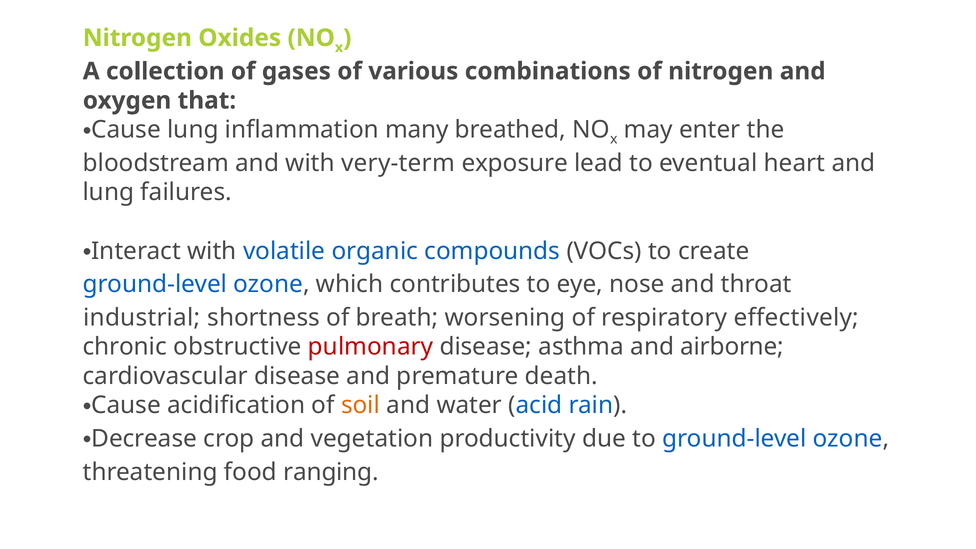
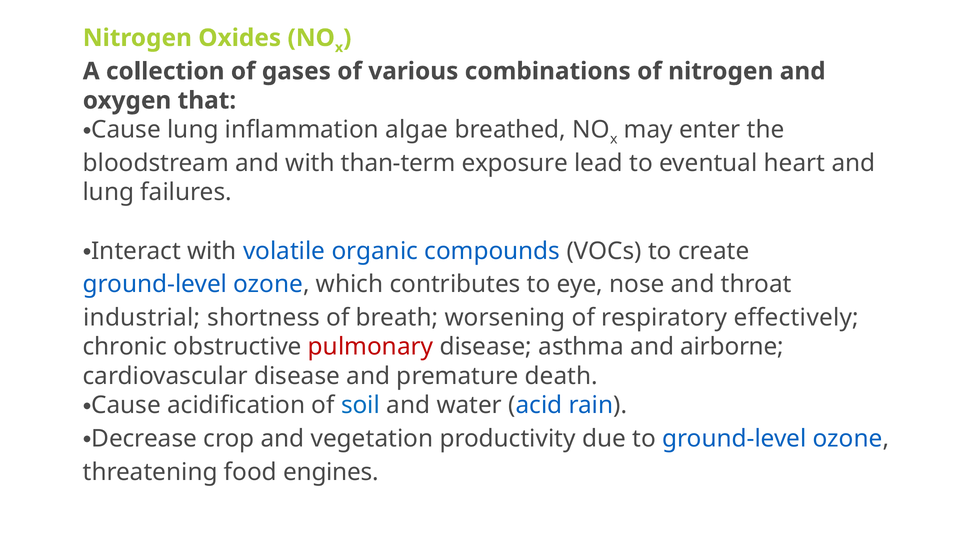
many: many -> algae (417, 130)
very-term: very-term -> than-term (398, 163)
soil colour: orange -> blue (361, 405)
ranging: ranging -> engines (331, 472)
